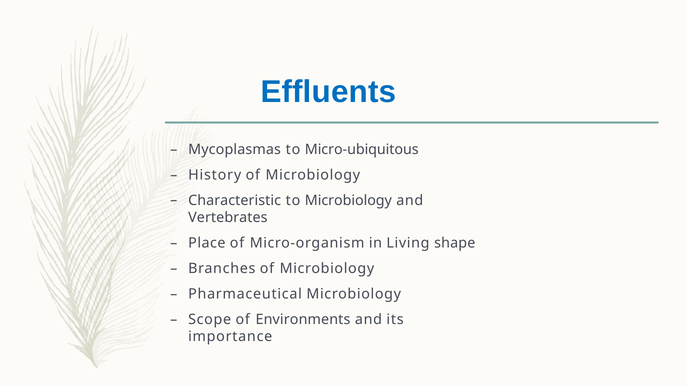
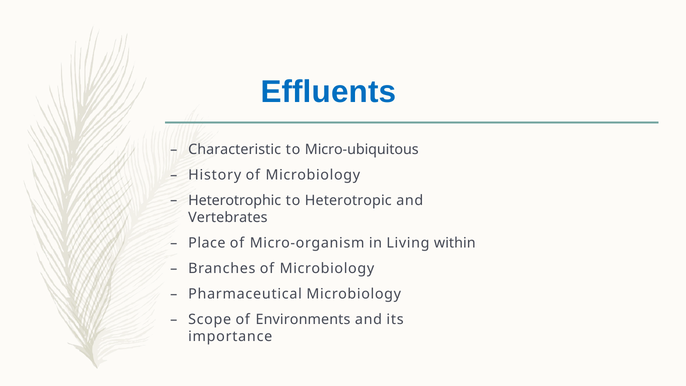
Mycoplasmas: Mycoplasmas -> Characteristic (235, 149)
Characteristic: Characteristic -> Heterotrophic (235, 200)
to Microbiology: Microbiology -> Heterotropic (348, 200)
shape: shape -> within (455, 243)
